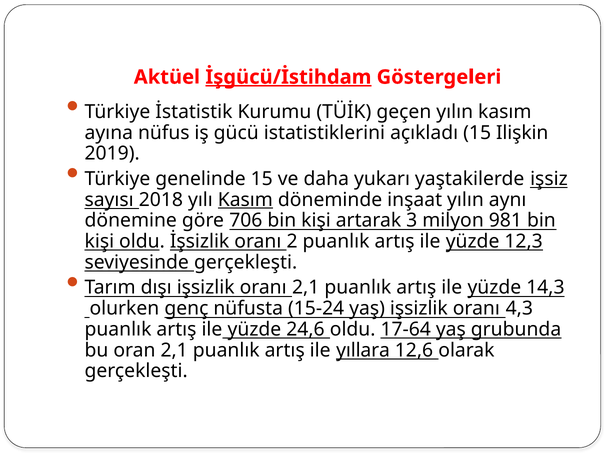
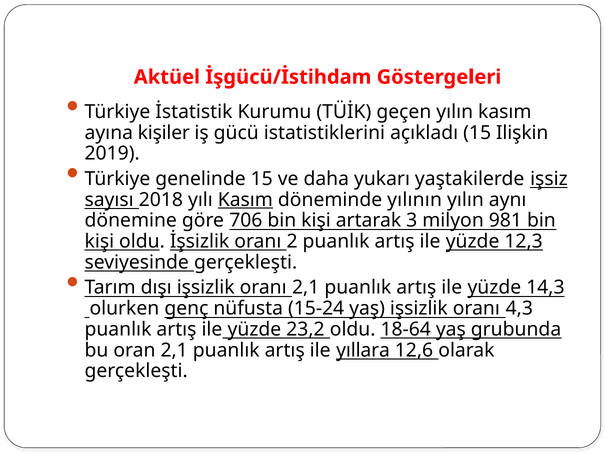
İşgücü/İstihdam underline: present -> none (288, 77)
nüfus: nüfus -> kişiler (164, 133)
inşaat: inşaat -> yılının (415, 200)
24,6: 24,6 -> 23,2 (305, 329)
17-64: 17-64 -> 18-64 (406, 329)
